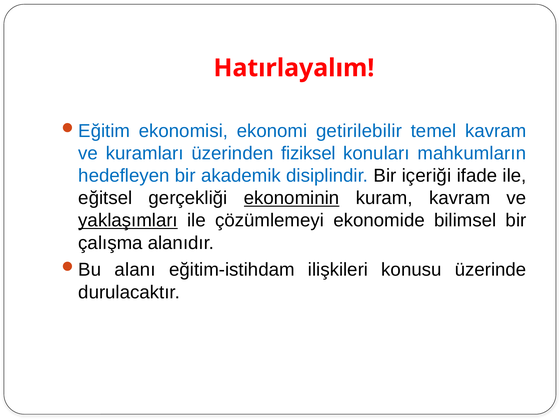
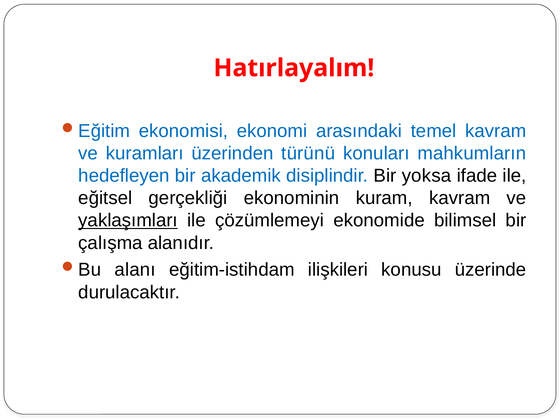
getirilebilir: getirilebilir -> arasındaki (359, 131)
fiziksel: fiziksel -> türünü (308, 153)
içeriği: içeriği -> yoksa (426, 176)
ekonominin underline: present -> none (292, 198)
